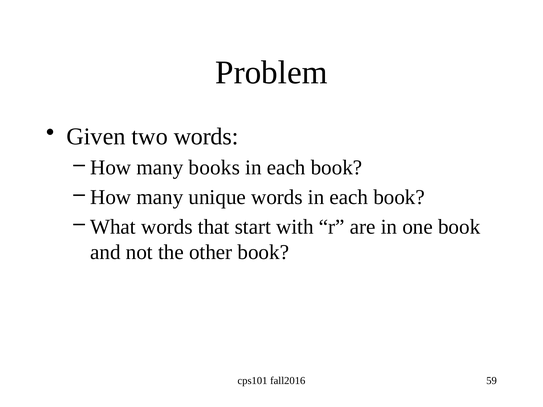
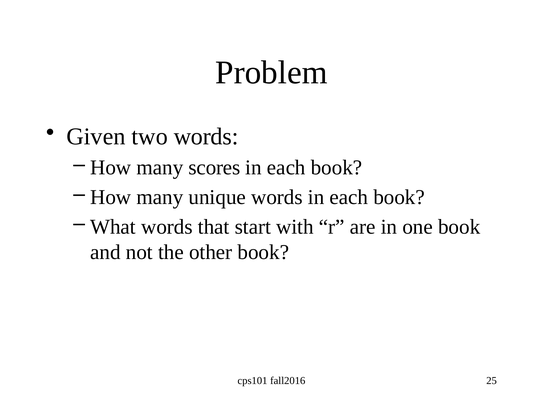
books: books -> scores (214, 168)
59: 59 -> 25 (492, 381)
